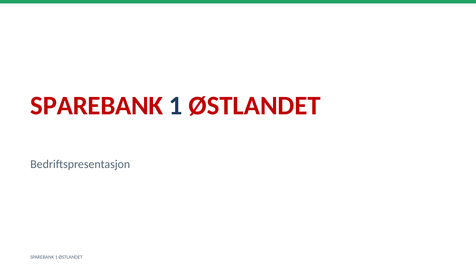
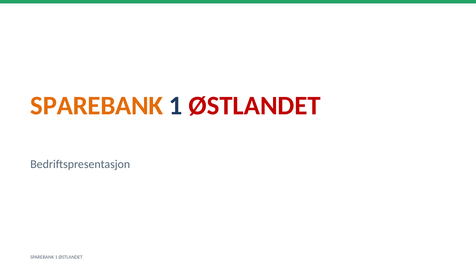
SPAREBANK colour: red -> orange (97, 106)
